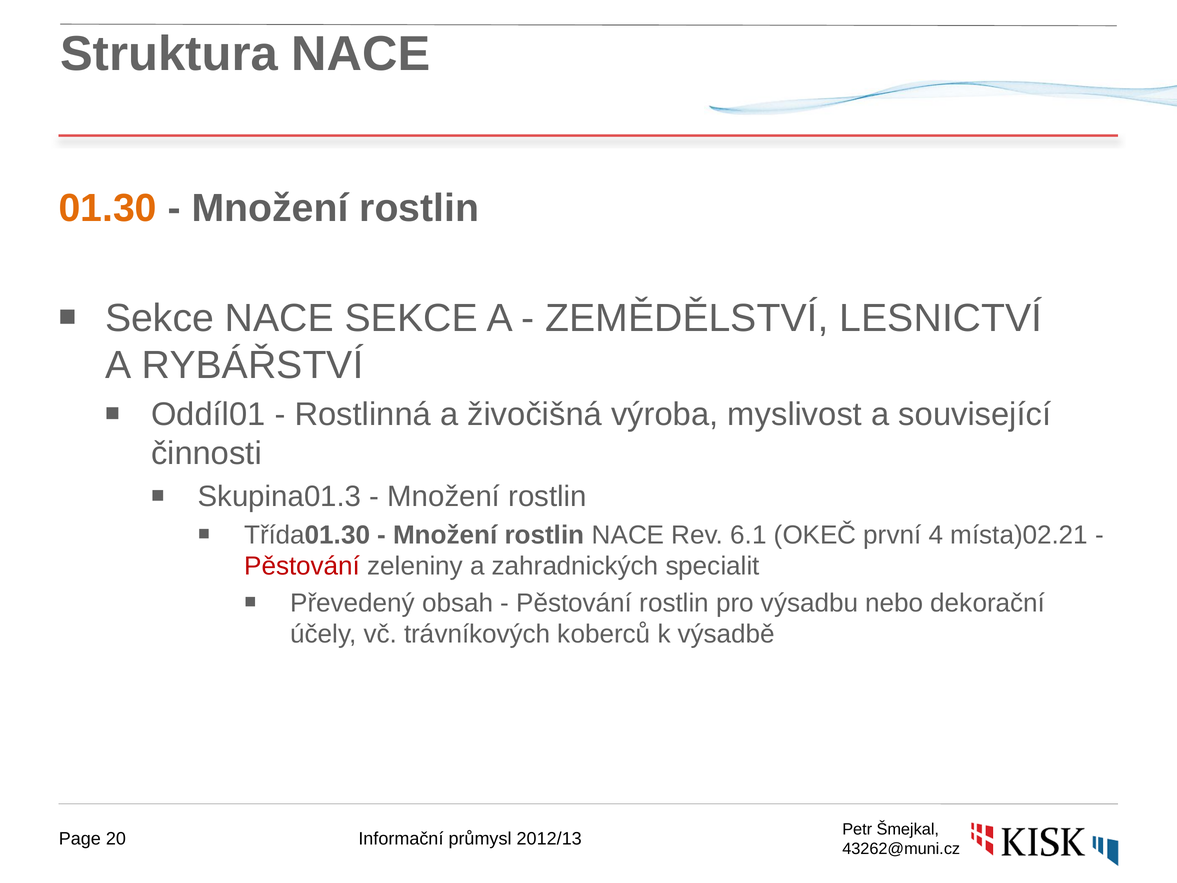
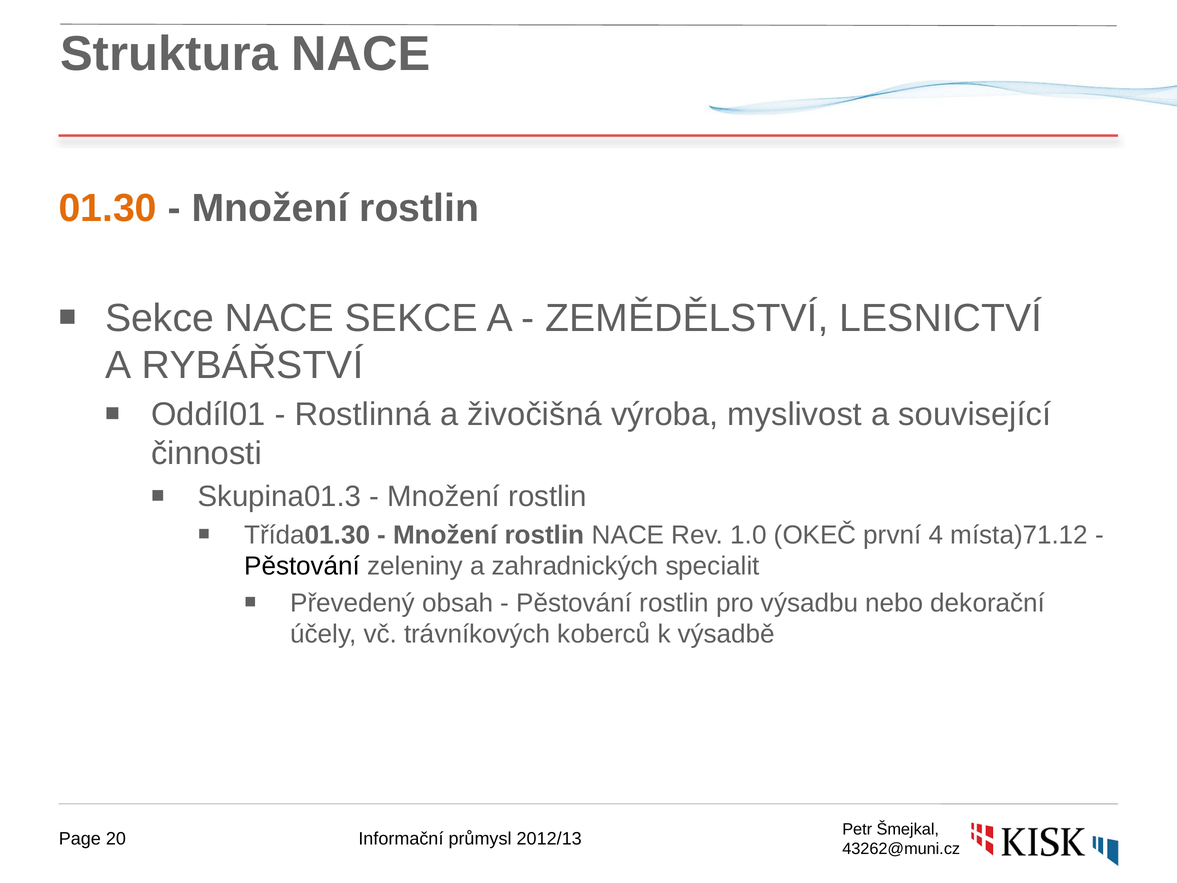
6.1: 6.1 -> 1.0 (748, 535)
místa)02.21: místa)02.21 -> místa)71.12 (1019, 535)
Pěstování colour: red -> black (302, 566)
